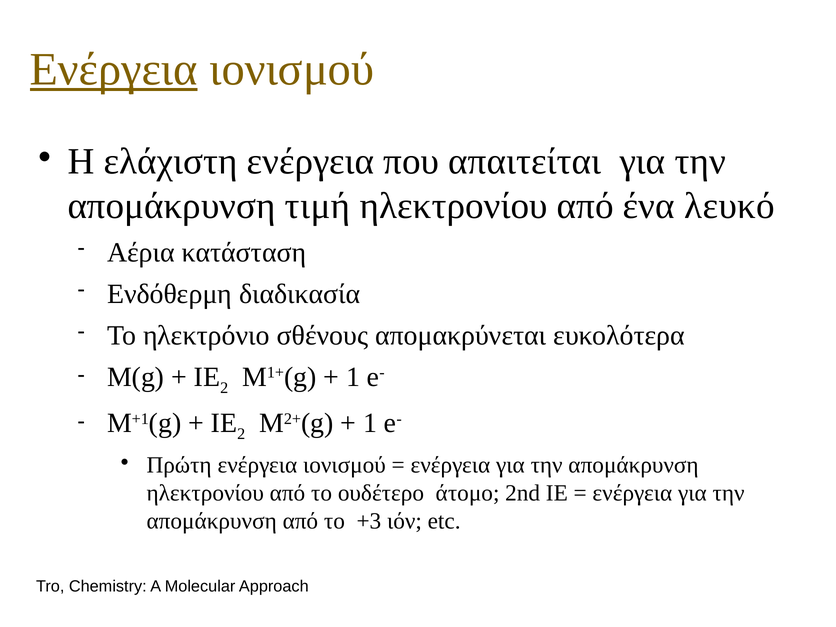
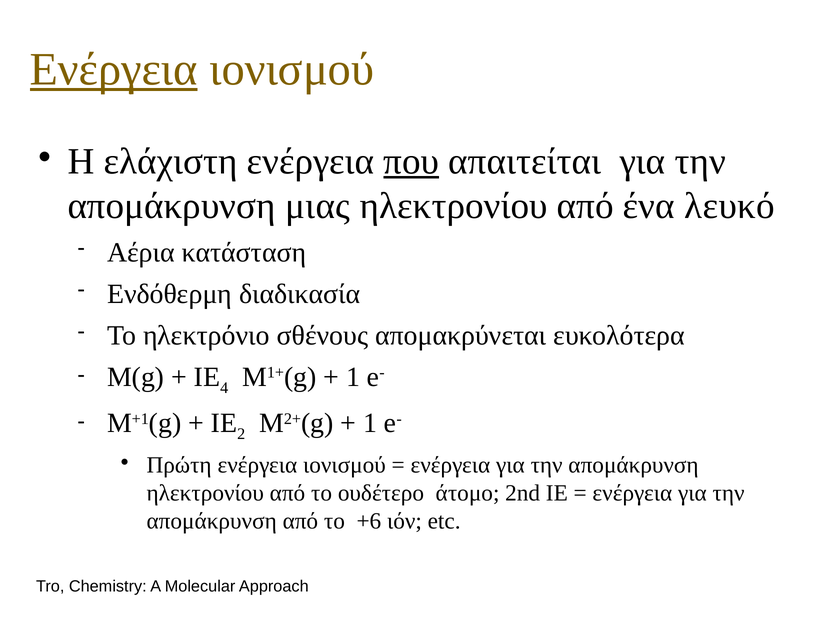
που underline: none -> present (411, 161)
τιμή: τιμή -> μιας (318, 206)
2: 2 -> 4 (224, 388)
+3: +3 -> +6 (369, 521)
